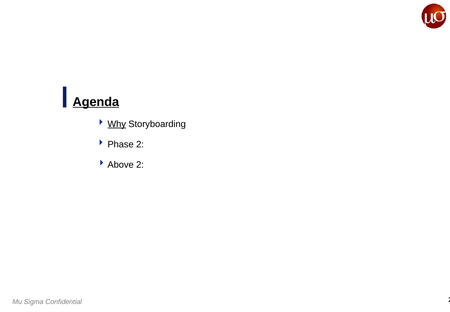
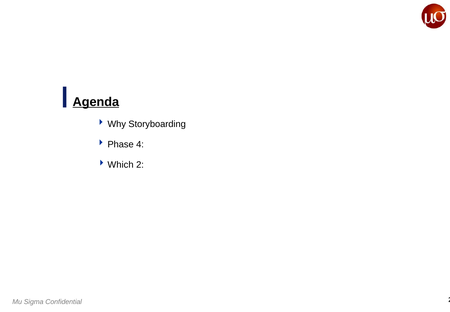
Why underline: present -> none (117, 124)
Phase 2: 2 -> 4 (140, 144)
Above: Above -> Which (121, 165)
